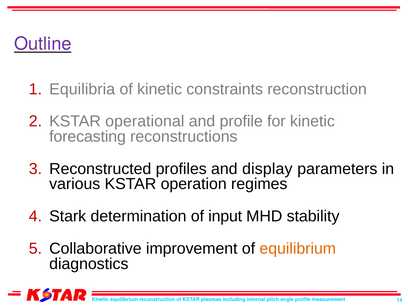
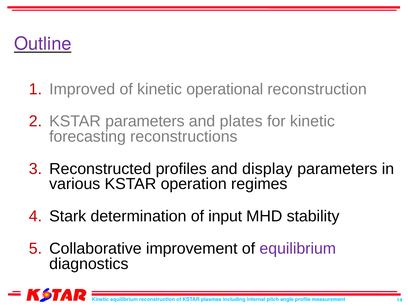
Equilibria: Equilibria -> Improved (82, 89)
constraints: constraints -> operational (225, 89)
KSTAR operational: operational -> parameters (145, 121)
and profile: profile -> plates (241, 121)
equilibrium colour: orange -> purple (298, 249)
